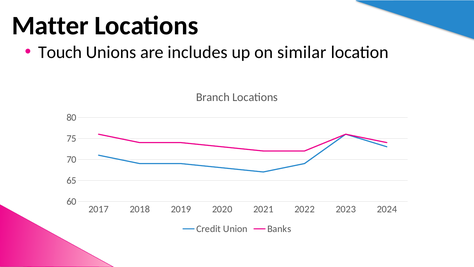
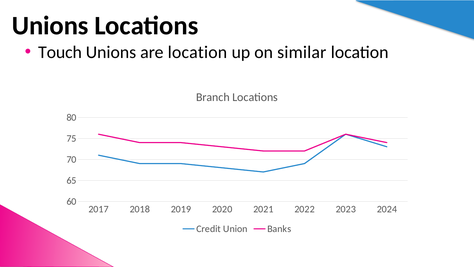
Matter: Matter -> Unions (50, 26)
are includes: includes -> location (197, 52)
